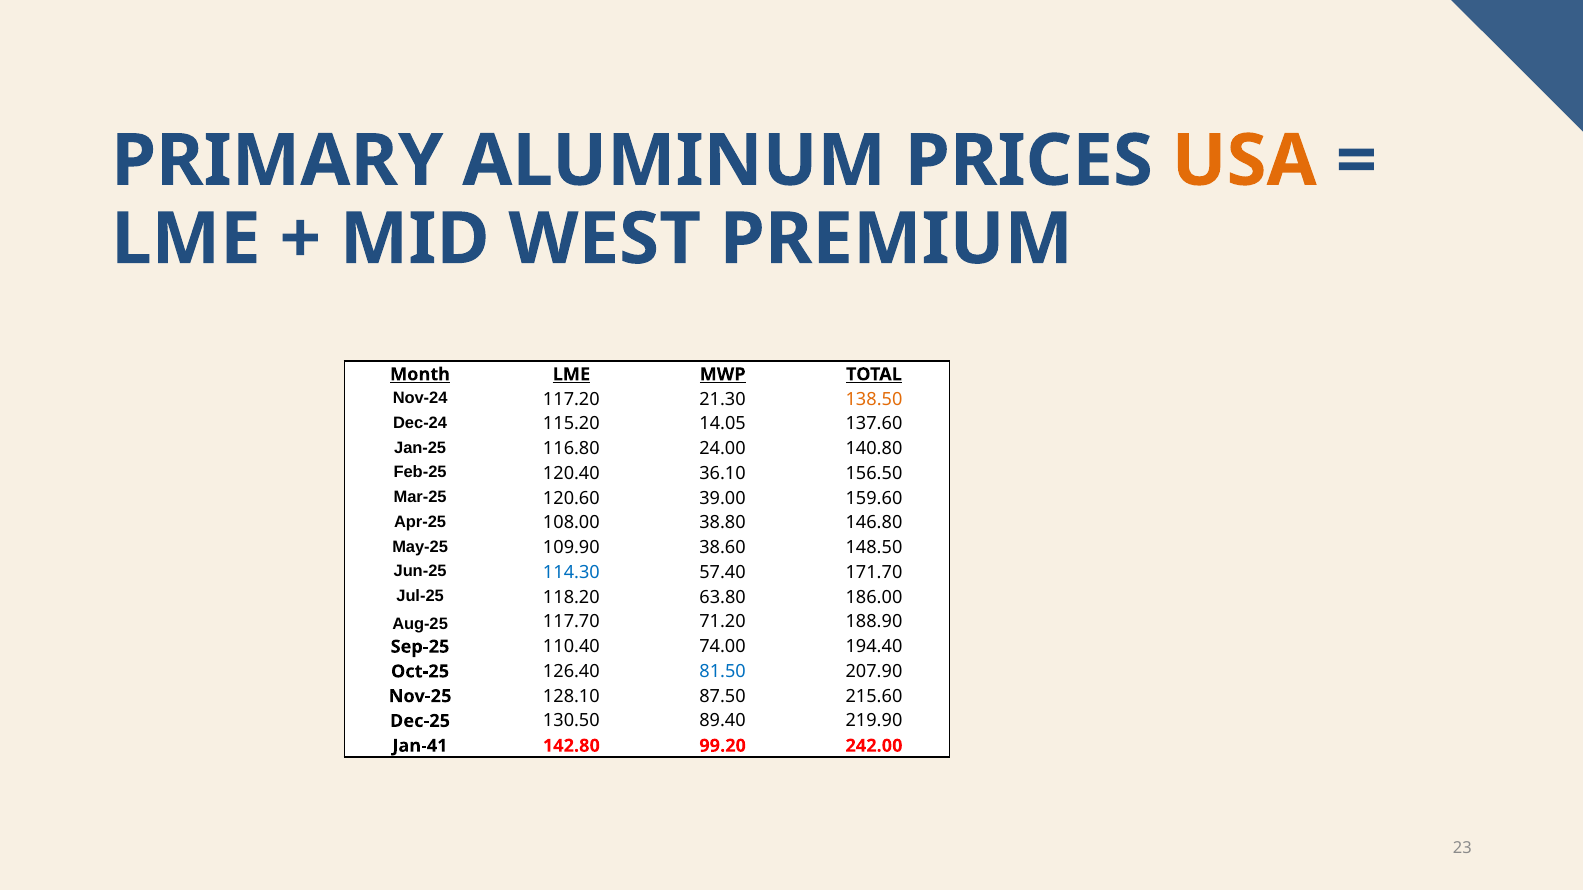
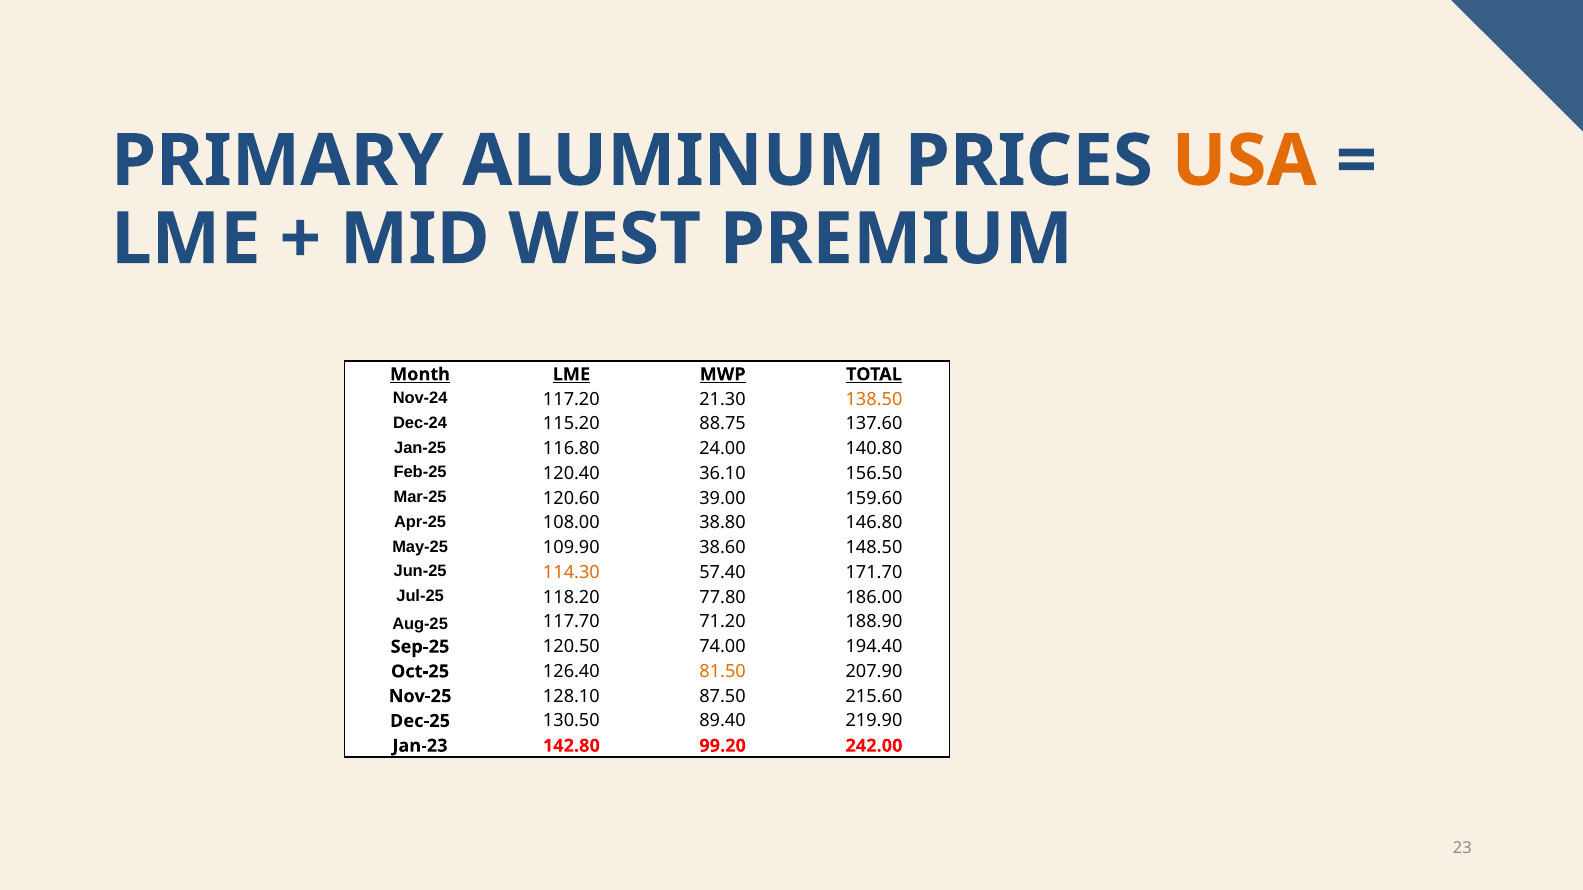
14.05: 14.05 -> 88.75 (723, 424)
114.30 colour: blue -> orange (571, 573)
63.80: 63.80 -> 77.80 (723, 597)
110.40: 110.40 -> 120.50 (571, 647)
81.50 colour: blue -> orange (723, 672)
Jan-41: Jan-41 -> Jan-23 (420, 746)
